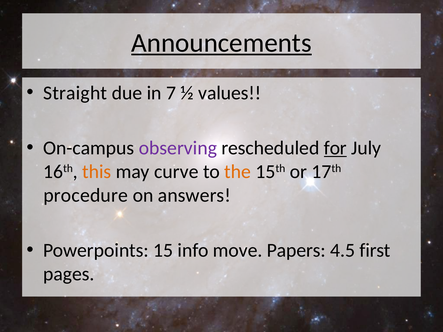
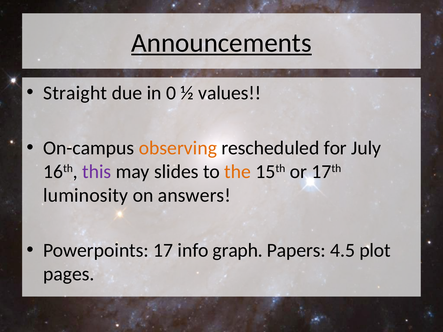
7: 7 -> 0 (171, 93)
observing colour: purple -> orange (178, 148)
for underline: present -> none (335, 148)
this colour: orange -> purple (97, 172)
curve: curve -> slides (176, 172)
procedure: procedure -> luminosity (86, 195)
15: 15 -> 17 (163, 250)
move: move -> graph (238, 250)
first: first -> plot (375, 250)
